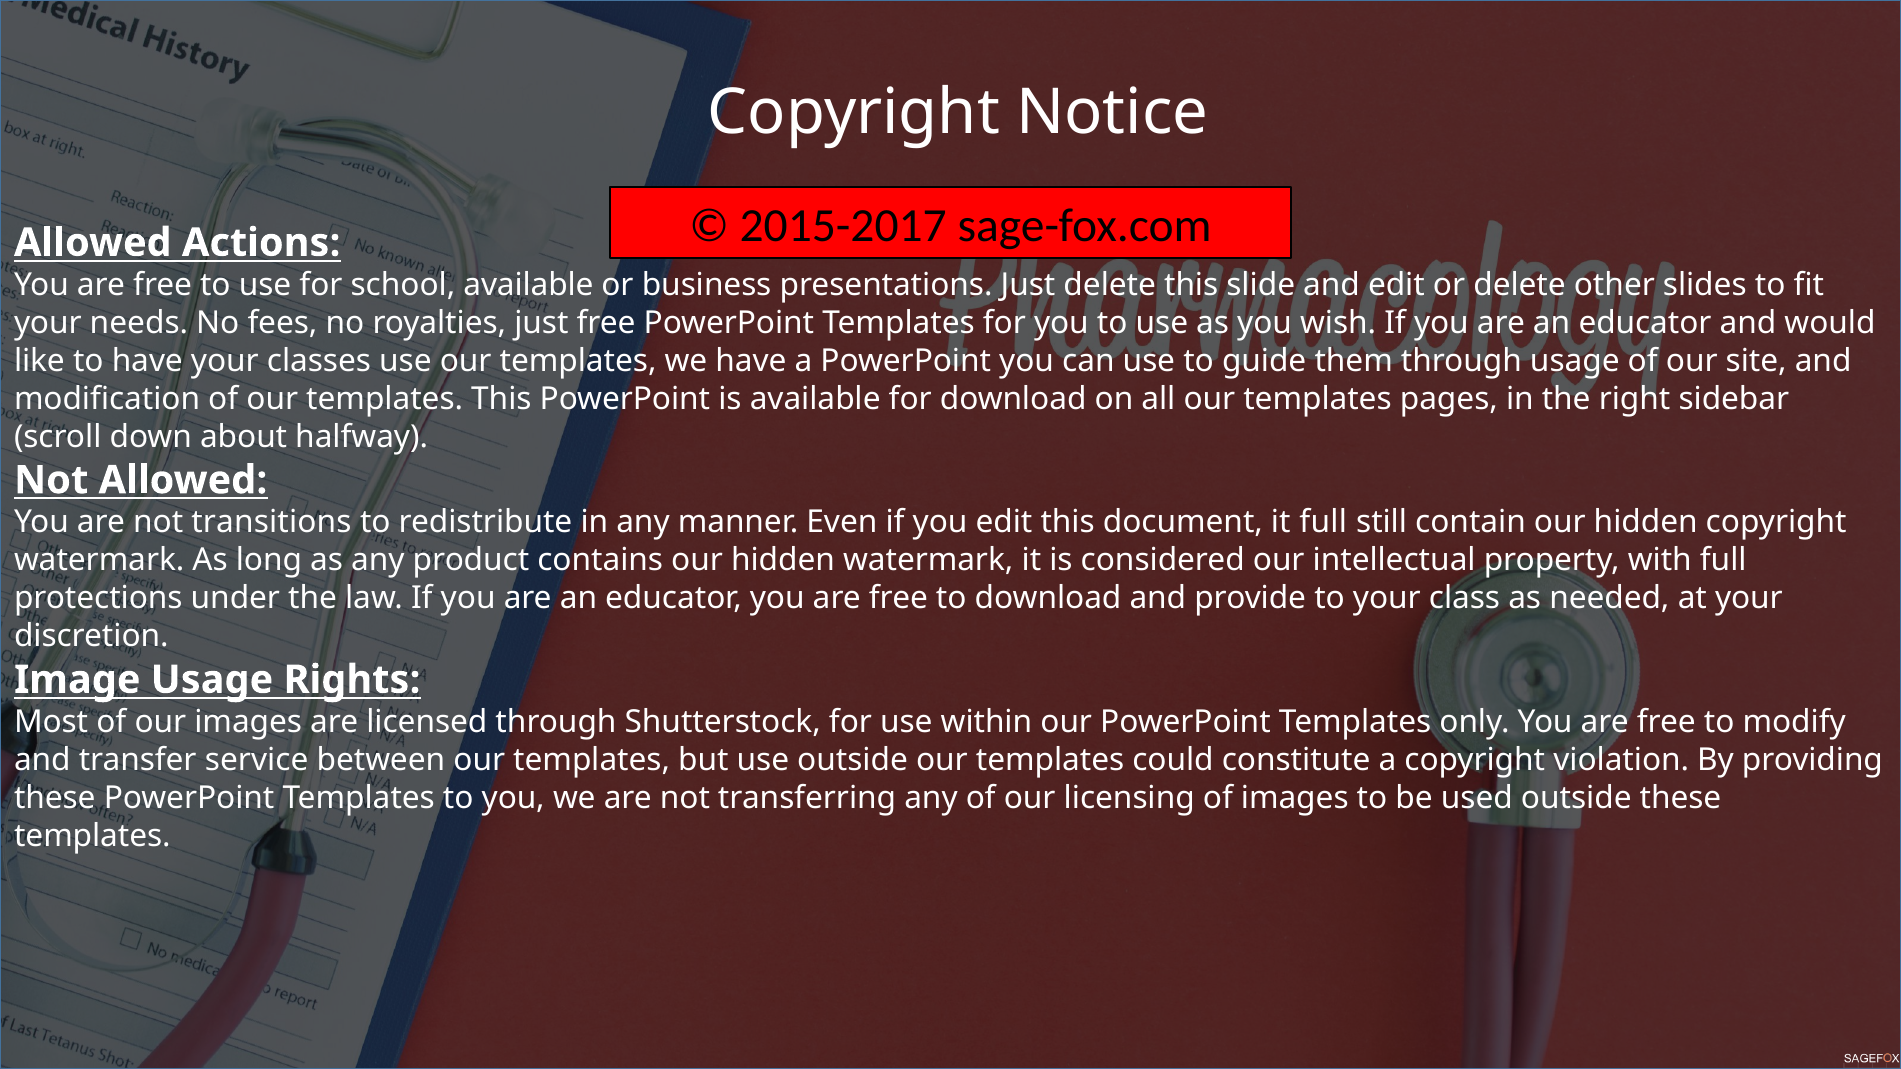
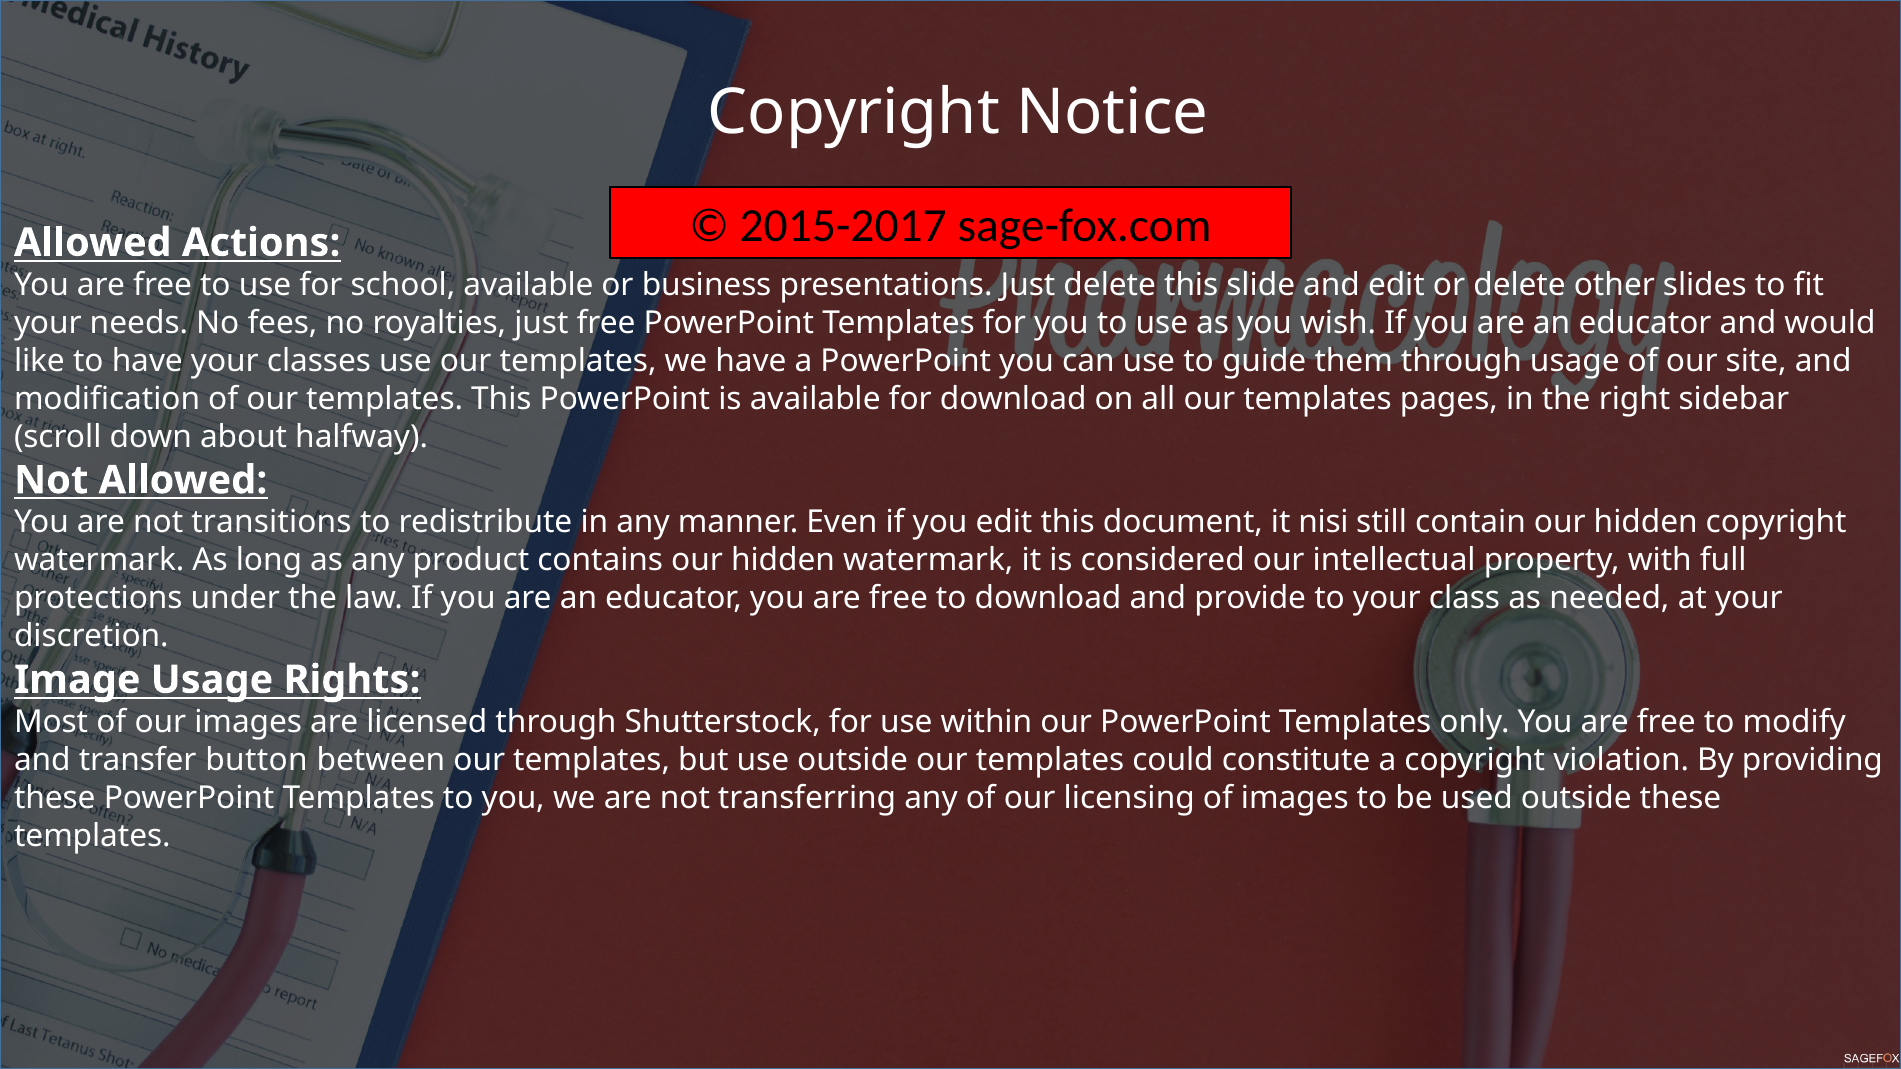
it full: full -> nisi (1323, 523)
service: service -> button (257, 760)
